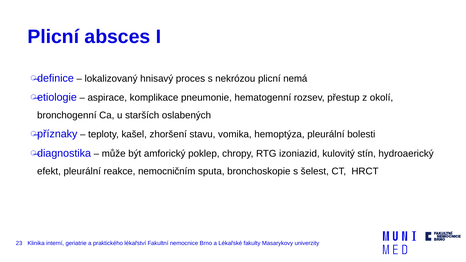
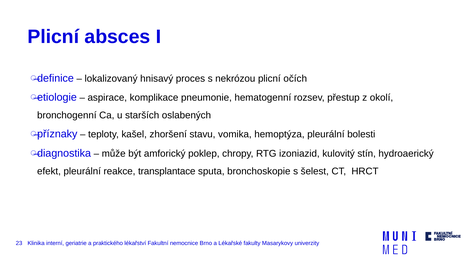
nemá: nemá -> očích (295, 79)
nemocničním: nemocničním -> transplantace (167, 171)
